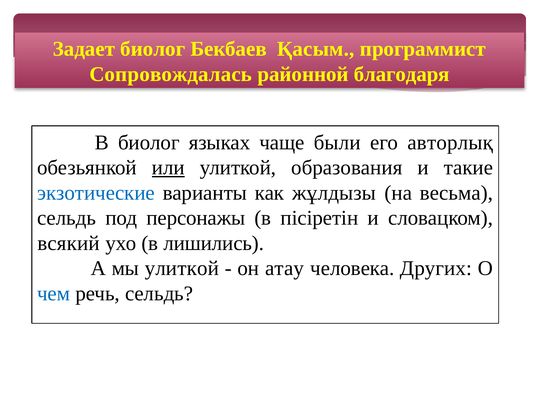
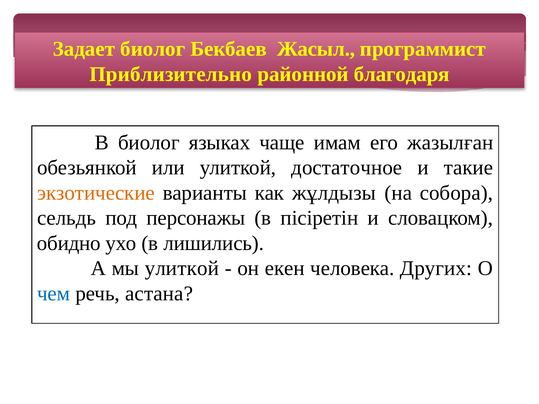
Қасым: Қасым -> Жасыл (316, 49)
Сопровождалась: Сопровождалась -> Приблизительно (171, 74)
были: были -> имам (337, 143)
авторлық: авторлық -> жазылған (450, 143)
или underline: present -> none (168, 168)
образования: образования -> достаточное (347, 168)
экзотические colour: blue -> orange (96, 193)
весьма: весьма -> собора (456, 193)
всякий: всякий -> обидно (69, 243)
атау: атау -> екен (285, 268)
речь сельдь: сельдь -> астана (159, 294)
